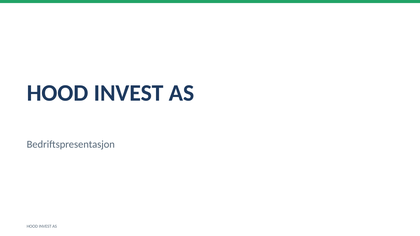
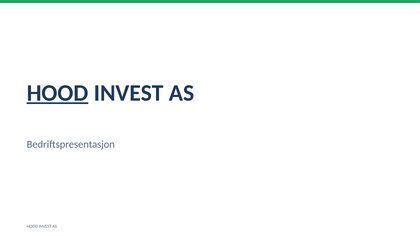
HOOD underline: none -> present (58, 93)
